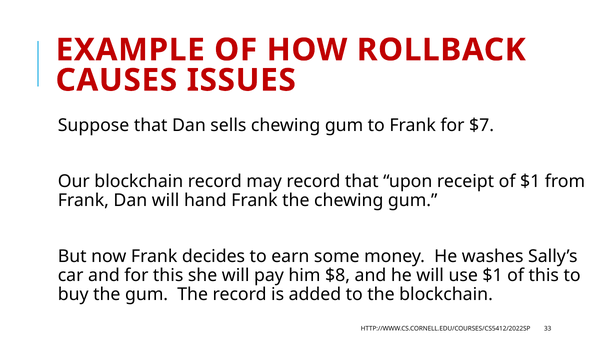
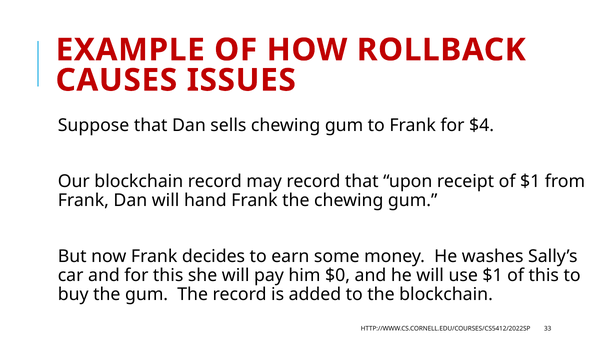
$7: $7 -> $4 (482, 126)
$8: $8 -> $0 (338, 276)
